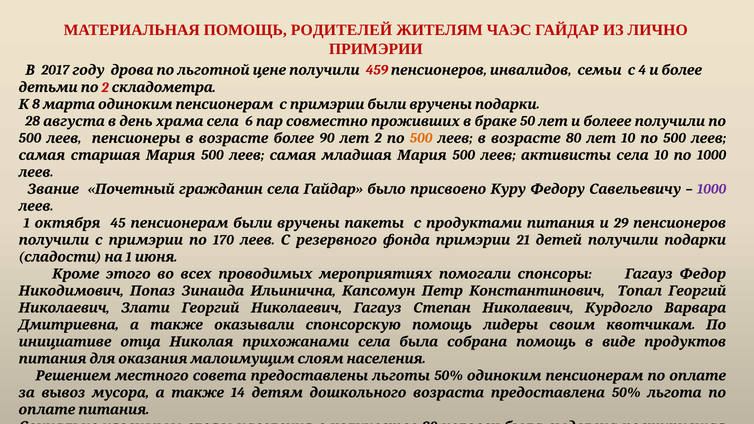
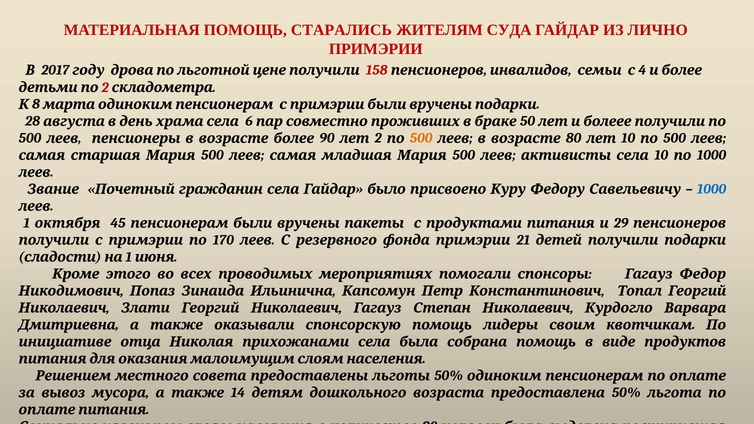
РОДИТЕЛЕЙ: РОДИТЕЛЕЙ -> СТАРАЛИСЬ (341, 30)
ЧАЭС: ЧАЭС -> СУДА (509, 30)
459: 459 -> 158 (377, 70)
1000 colour: purple -> blue (712, 189)
